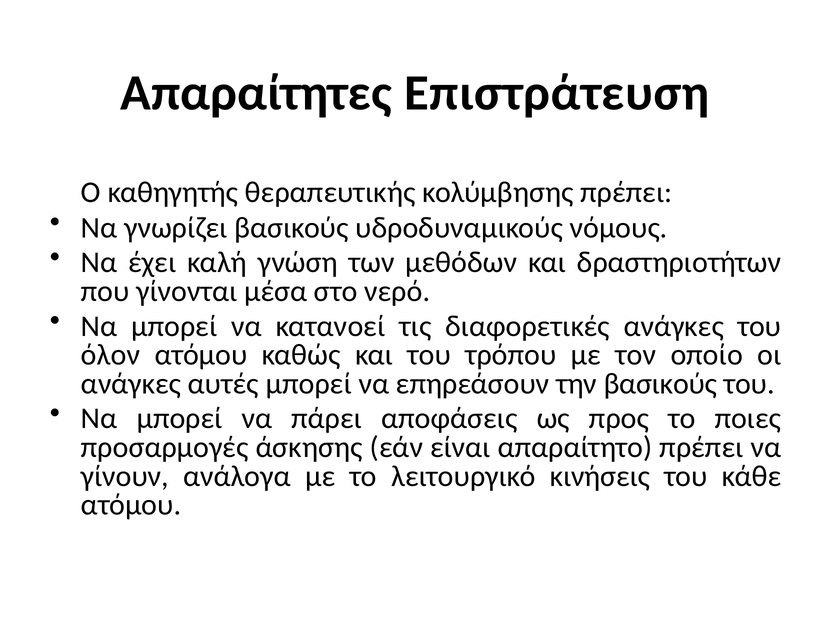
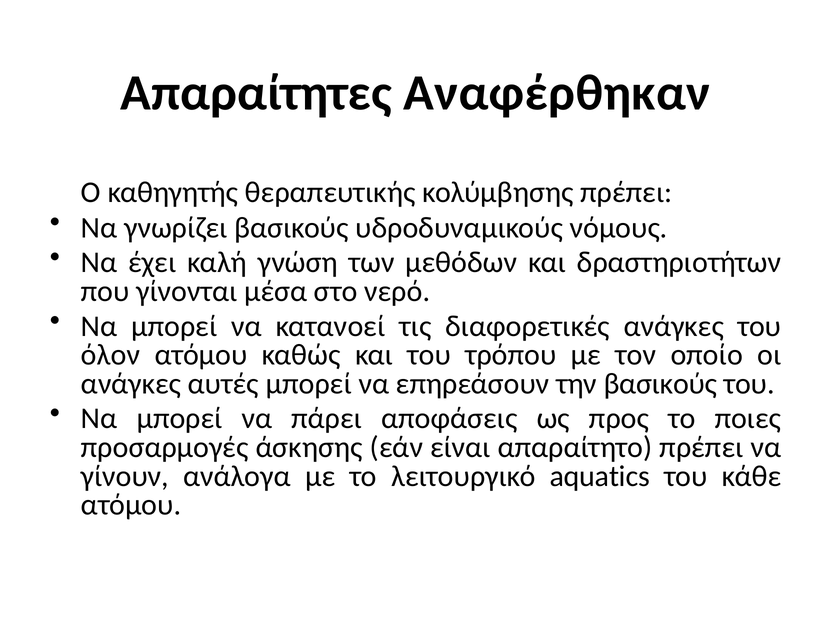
Επιστράτευση: Επιστράτευση -> Αναφέρθηκαν (557, 93)
κινήσεις: κινήσεις -> aquatics (600, 476)
